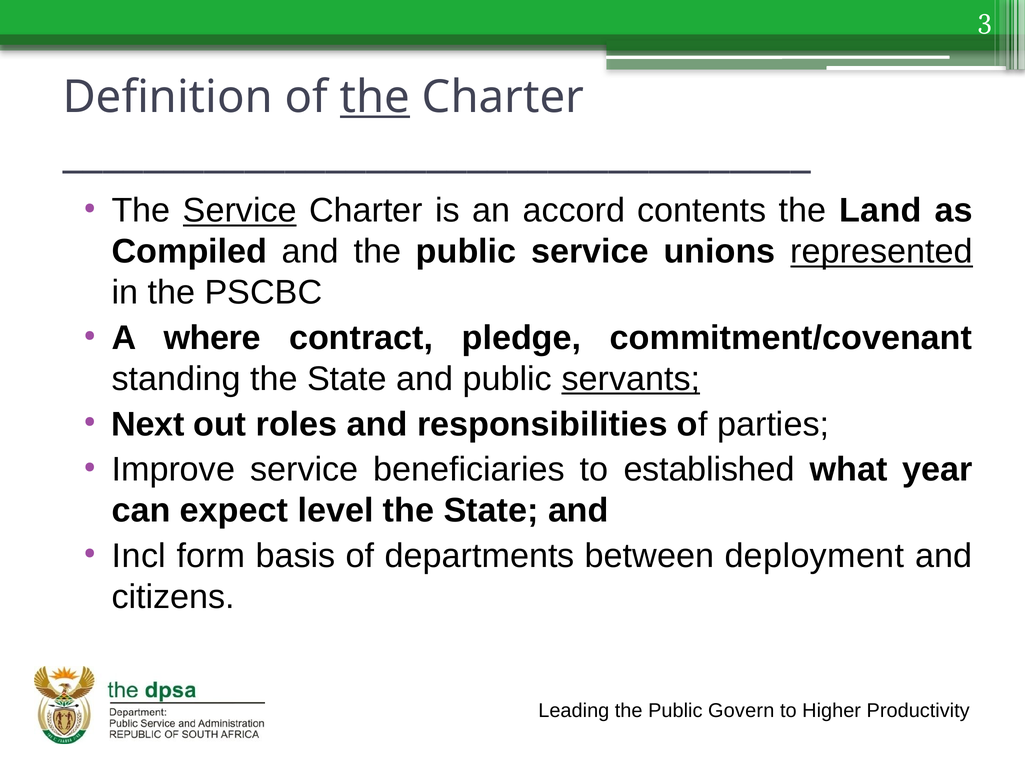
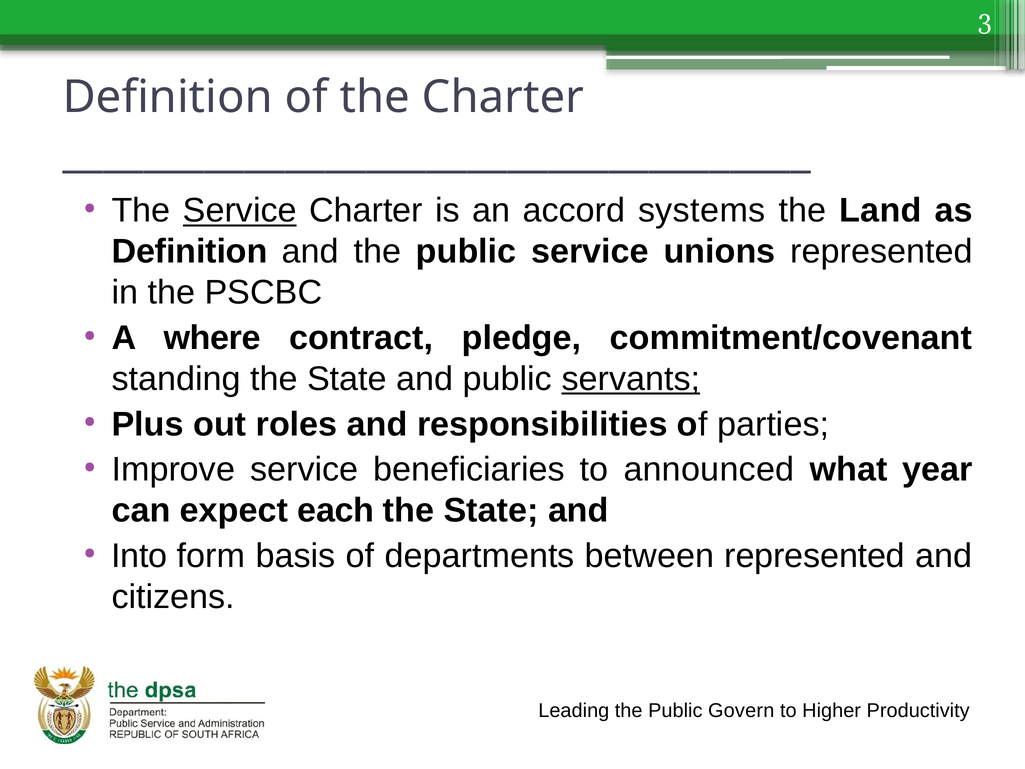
the underline: present -> none (375, 97)
contents: contents -> systems (702, 211)
Compiled: Compiled -> Definition (190, 252)
represented underline: present -> none (882, 252)
Next: Next -> Plus (148, 424)
established: established -> announced (709, 469)
level: level -> each (336, 510)
Incl: Incl -> Into (139, 556)
between deployment: deployment -> represented (815, 556)
